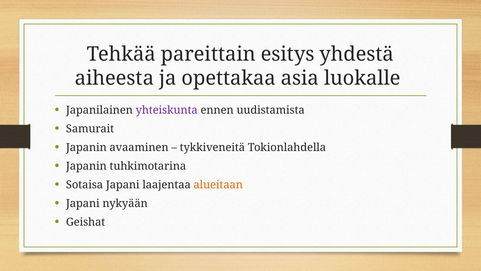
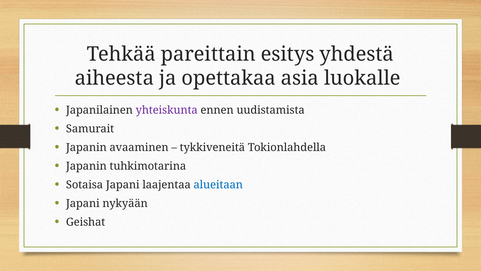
alueitaan colour: orange -> blue (218, 185)
